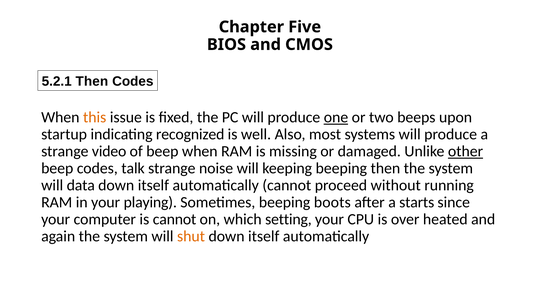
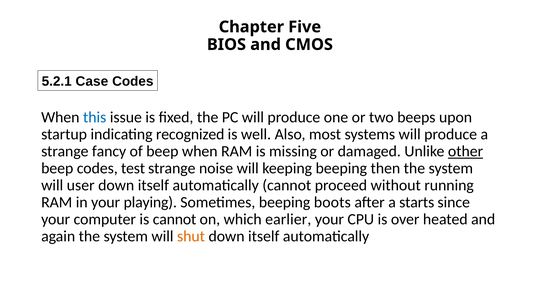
5.2.1 Then: Then -> Case (92, 81)
this colour: orange -> blue (95, 117)
one underline: present -> none (336, 117)
video: video -> fancy (109, 151)
talk: talk -> test (133, 168)
data: data -> user (81, 185)
setting: setting -> earlier (288, 219)
